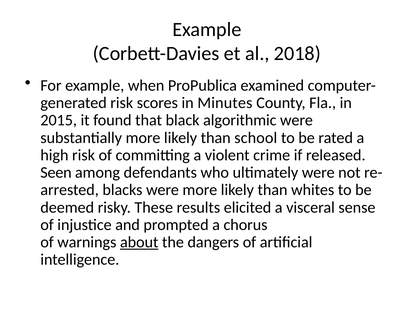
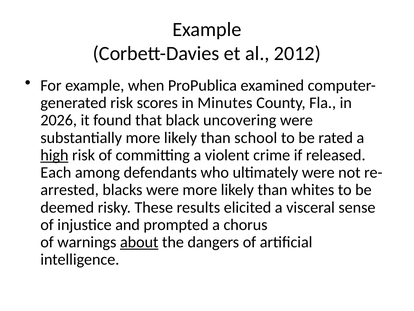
2018: 2018 -> 2012 (297, 54)
2015: 2015 -> 2026 (59, 120)
algorithmic: algorithmic -> uncovering (240, 120)
high underline: none -> present (54, 155)
Seen: Seen -> Each (56, 172)
